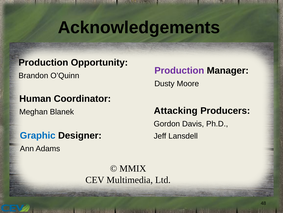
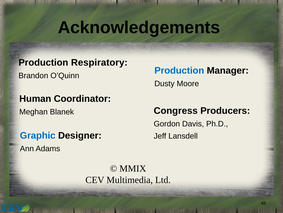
Opportunity: Opportunity -> Respiratory (99, 62)
Production colour: purple -> blue (179, 70)
Attacking: Attacking -> Congress (176, 110)
